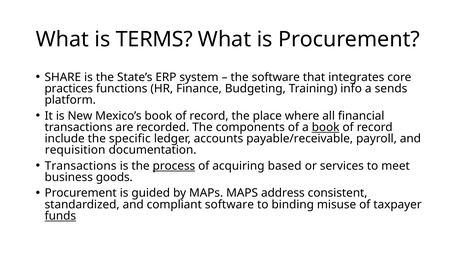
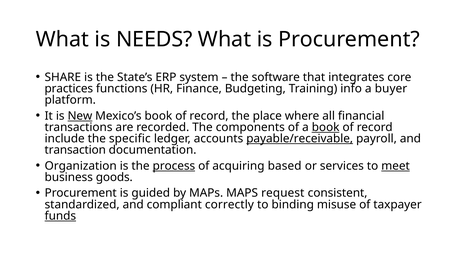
TERMS: TERMS -> NEEDS (154, 39)
sends: sends -> buyer (391, 89)
New underline: none -> present (80, 116)
payable/receivable underline: none -> present (300, 139)
requisition: requisition -> transaction (75, 150)
Transactions: Transactions -> Organization (81, 166)
meet underline: none -> present (396, 166)
address: address -> request (283, 193)
compliant software: software -> correctly (229, 205)
